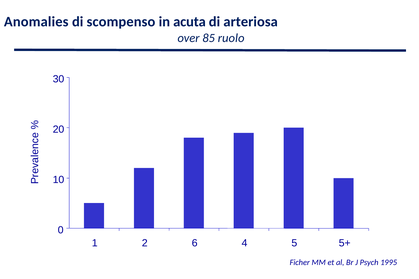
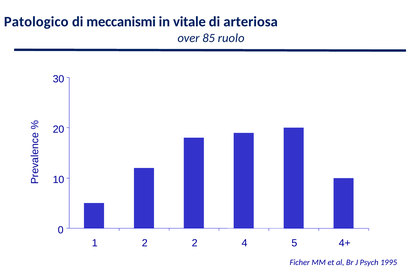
Anomalies: Anomalies -> Patologico (36, 22)
scompenso: scompenso -> meccanismi (121, 22)
acuta: acuta -> vitale (190, 22)
2 6: 6 -> 2 (195, 243)
5+: 5+ -> 4+ (345, 243)
